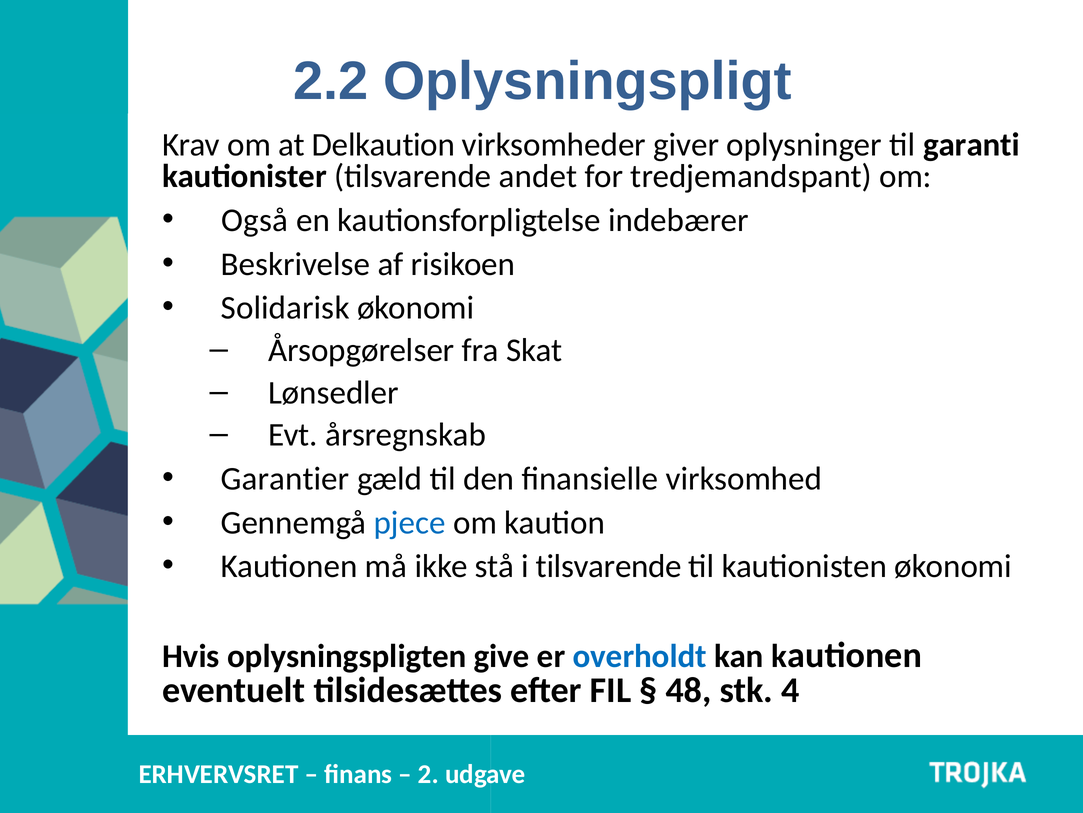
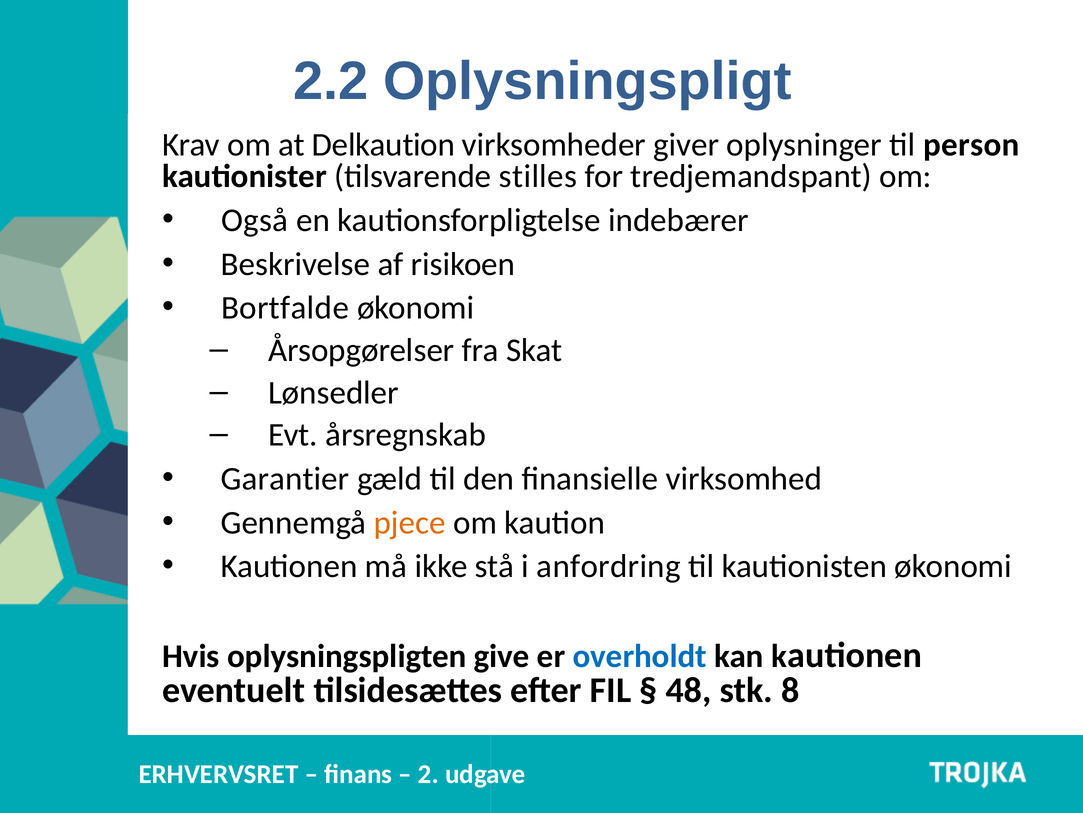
garanti: garanti -> person (971, 145)
andet: andet -> stilles (538, 176)
Solidarisk: Solidarisk -> Bortfalde (285, 308)
pjece colour: blue -> orange (410, 522)
i tilsvarende: tilsvarende -> anfordring (609, 566)
stk 4: 4 -> 8 (790, 689)
